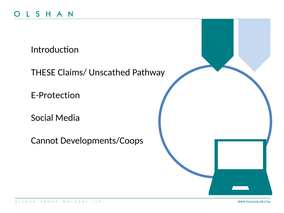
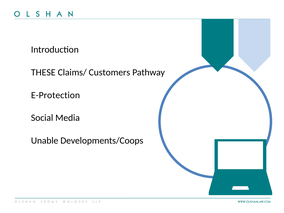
Unscathed: Unscathed -> Customers (109, 72)
Cannot: Cannot -> Unable (45, 141)
